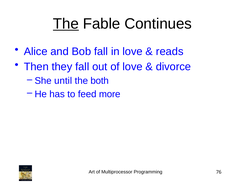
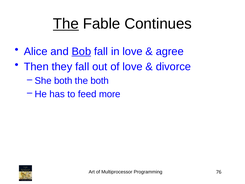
Bob underline: none -> present (81, 51)
reads: reads -> agree (170, 51)
She until: until -> both (63, 81)
